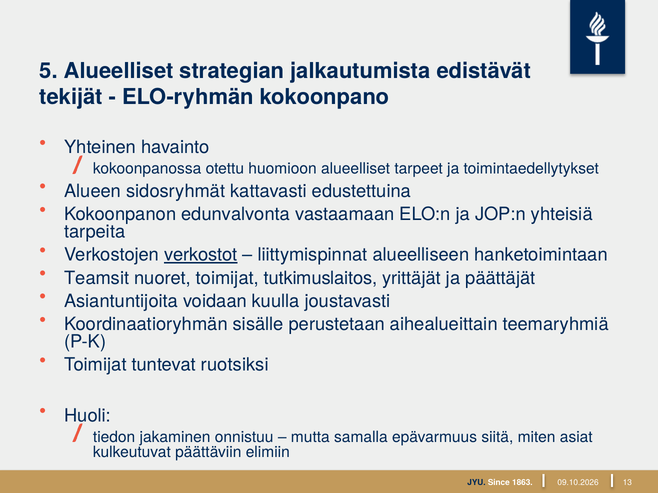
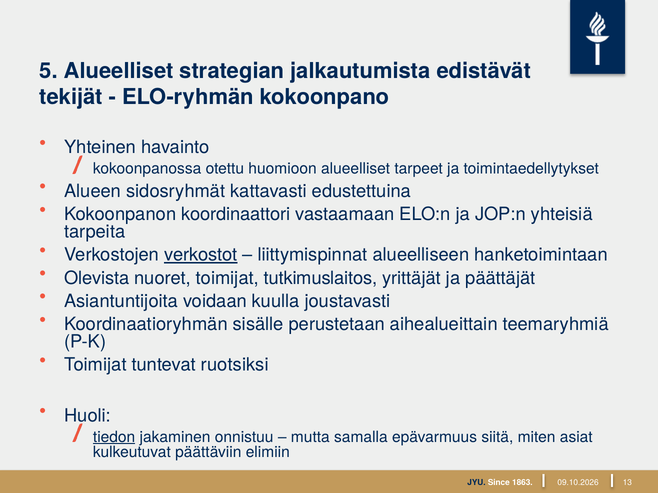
edunvalvonta: edunvalvonta -> koordinaattori (236, 214)
Teamsit: Teamsit -> Olevista (97, 278)
tiedon underline: none -> present (114, 437)
